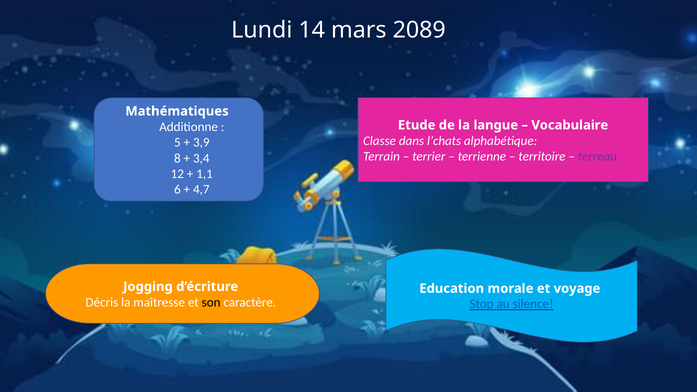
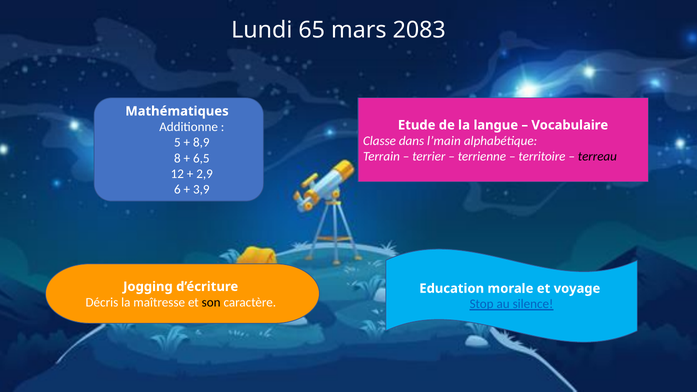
14: 14 -> 65 (312, 30)
2089: 2089 -> 2083 (419, 30)
l’chats: l’chats -> l’main (444, 141)
3,9: 3,9 -> 8,9 (201, 143)
terreau colour: purple -> black (597, 156)
3,4: 3,4 -> 6,5 (201, 158)
1,1: 1,1 -> 2,9 (205, 174)
4,7: 4,7 -> 3,9 (201, 190)
